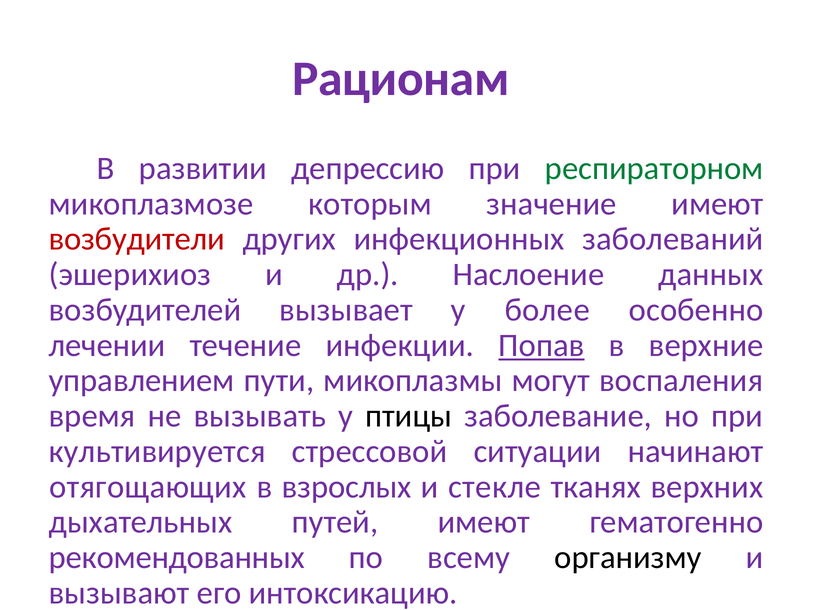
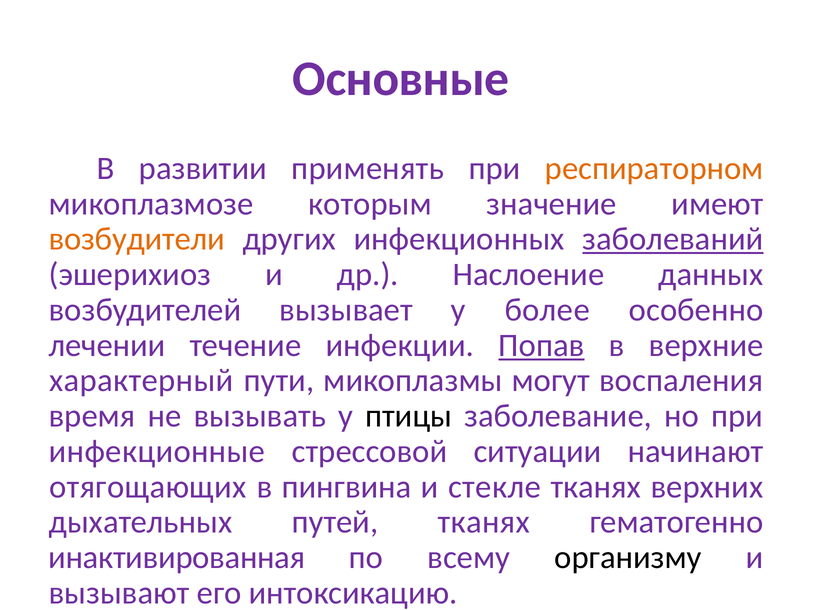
Рационам: Рационам -> Основные (401, 79)
депрессию: депрессию -> применять (368, 168)
респираторном colour: green -> orange (654, 168)
возбудители colour: red -> orange (137, 239)
заболеваний underline: none -> present (673, 239)
управлением: управлением -> характерный (141, 380)
культивируется: культивируется -> инфекционные (157, 451)
взрослых: взрослых -> пингвина (347, 487)
путей имеют: имеют -> тканях (484, 522)
рекомендованных: рекомендованных -> инактивированная (177, 557)
